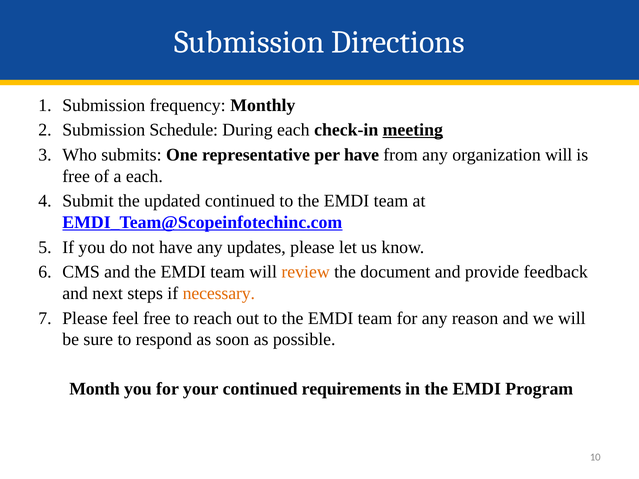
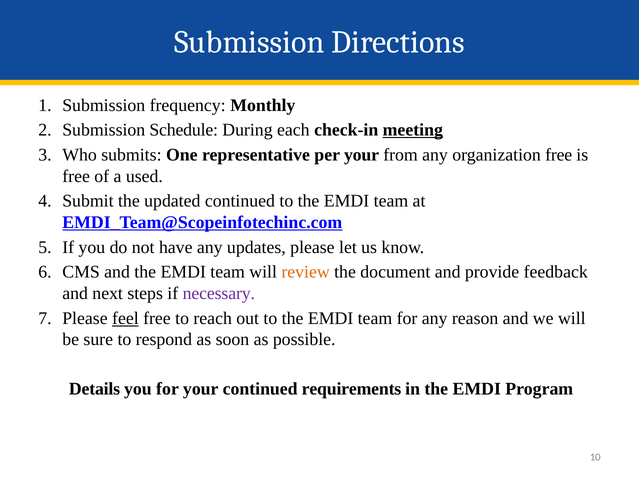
per have: have -> your (362, 155)
organization will: will -> free (559, 155)
a each: each -> used (144, 176)
necessary colour: orange -> purple (219, 293)
feel underline: none -> present (125, 318)
Month: Month -> Details (95, 389)
